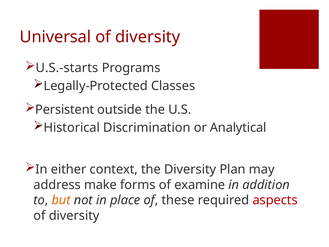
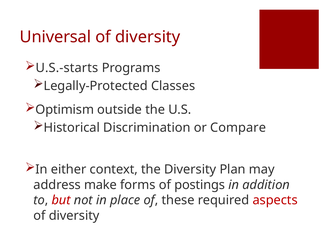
Persistent: Persistent -> Optimism (65, 109)
Analytical: Analytical -> Compare (238, 128)
examine: examine -> postings (200, 185)
but colour: orange -> red (61, 200)
